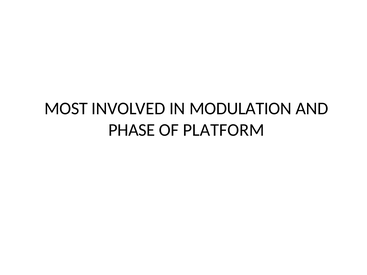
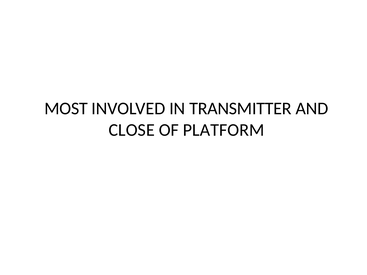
MODULATION: MODULATION -> TRANSMITTER (240, 109)
PHASE: PHASE -> CLOSE (132, 130)
